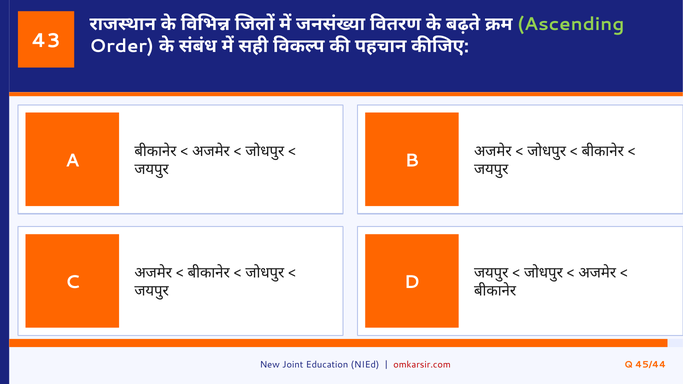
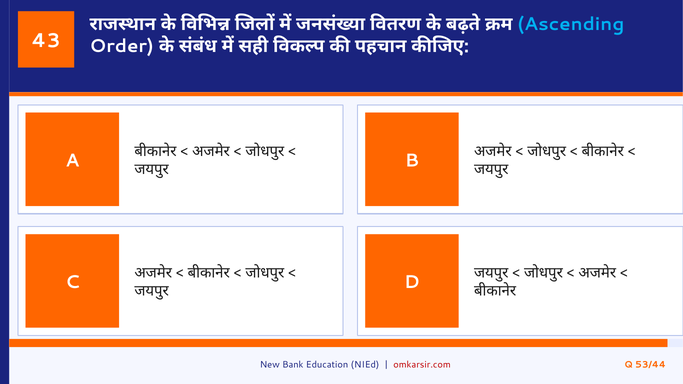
Ascending colour: light green -> light blue (571, 24)
Joint: Joint -> Bank (293, 365)
45/44: 45/44 -> 53/44 (651, 365)
